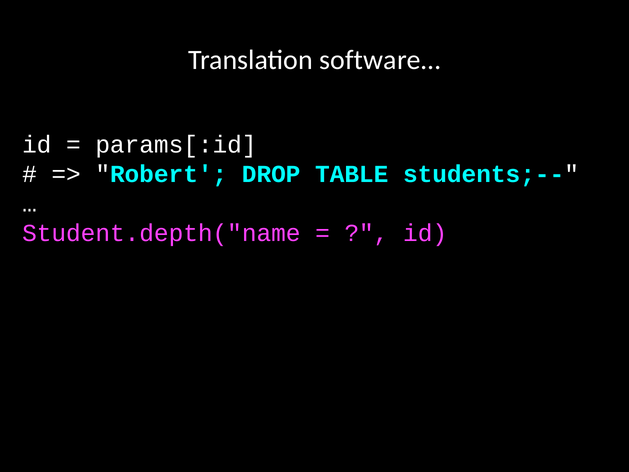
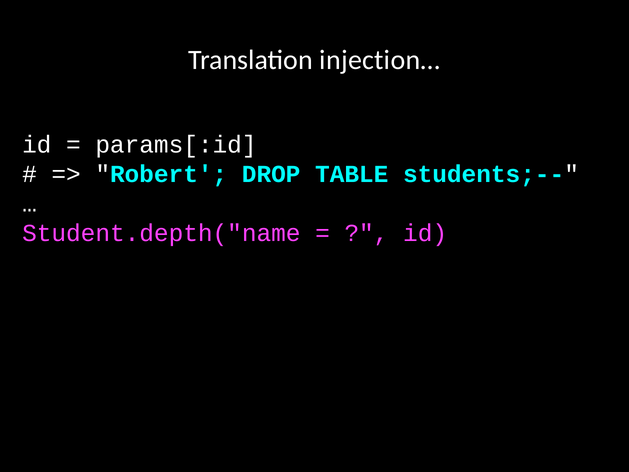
software…: software… -> injection… (380, 60)
